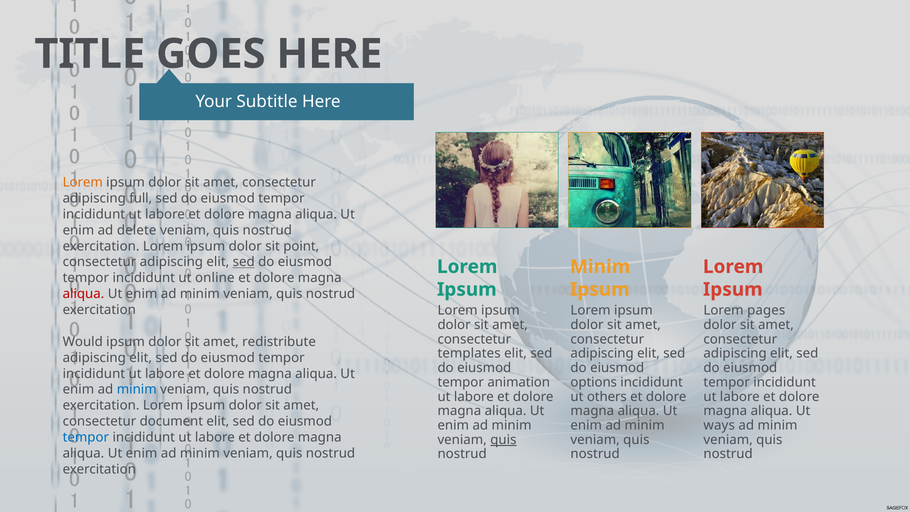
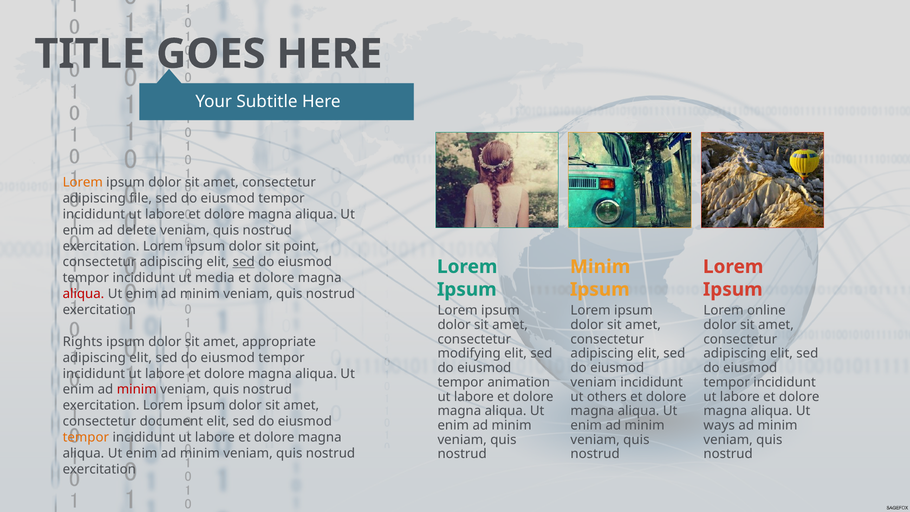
full: full -> file (141, 198)
online: online -> media (215, 278)
pages: pages -> online (766, 310)
Would: Would -> Rights (83, 342)
redistribute: redistribute -> appropriate (279, 342)
templates: templates -> modifying (469, 354)
options: options -> veniam (594, 382)
minim colour: blue -> red (137, 389)
tempor colour: blue -> orange (86, 437)
quis underline: present -> none (503, 440)
